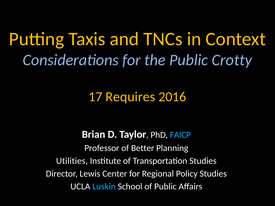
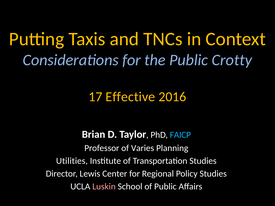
Requires: Requires -> Effective (130, 97)
Better: Better -> Varies (143, 148)
Luskin colour: light blue -> pink (104, 187)
